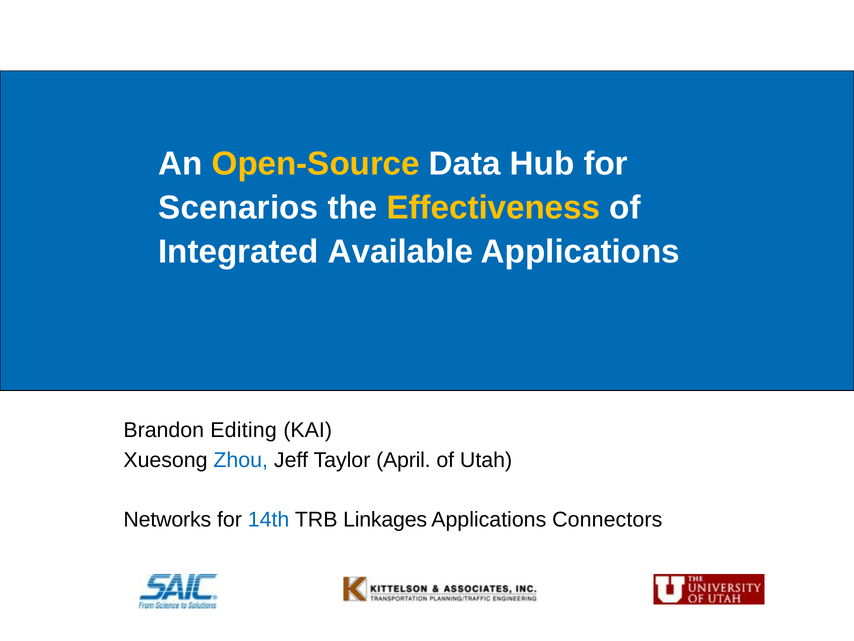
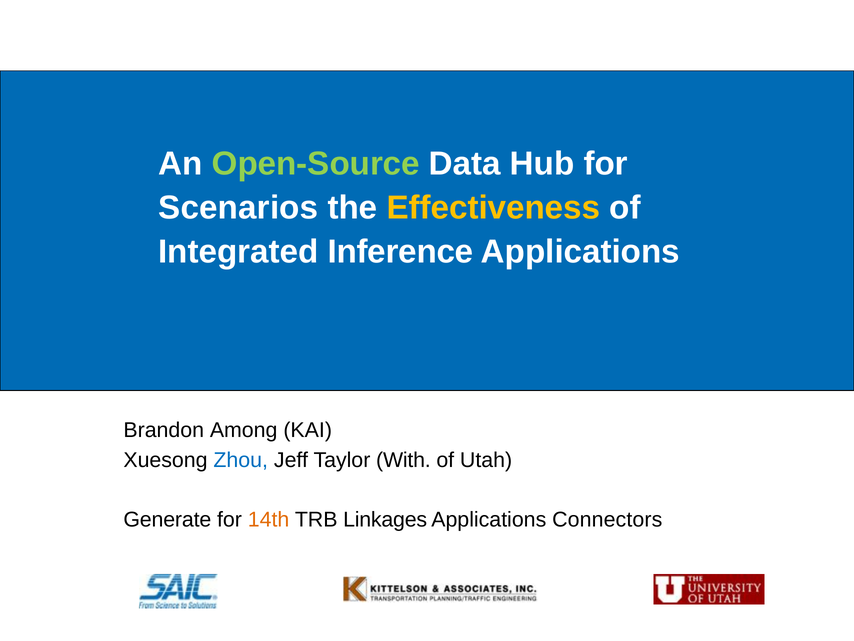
Open-Source colour: yellow -> light green (316, 164)
Available: Available -> Inference (401, 251)
Editing: Editing -> Among (244, 430)
April: April -> With (403, 460)
Networks: Networks -> Generate (167, 519)
14th colour: blue -> orange (269, 519)
